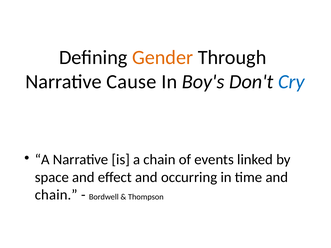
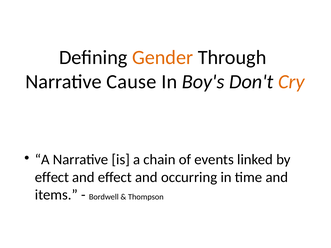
Cry colour: blue -> orange (291, 82)
space: space -> effect (52, 177)
chain: chain -> items (56, 195)
